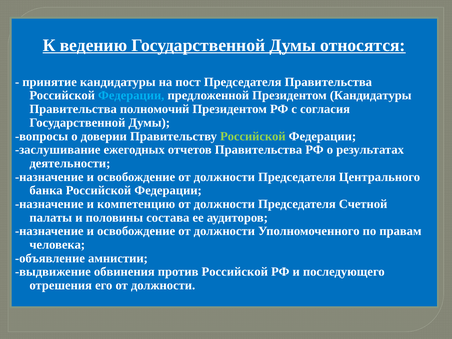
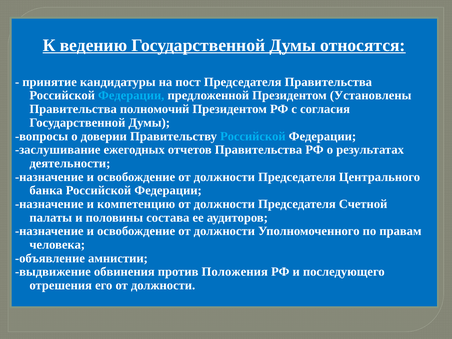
Президентом Кандидатуры: Кандидатуры -> Установлены (371, 96)
Российской colour: light green -> light blue (253, 136)
против Российской: Российской -> Положения (235, 272)
